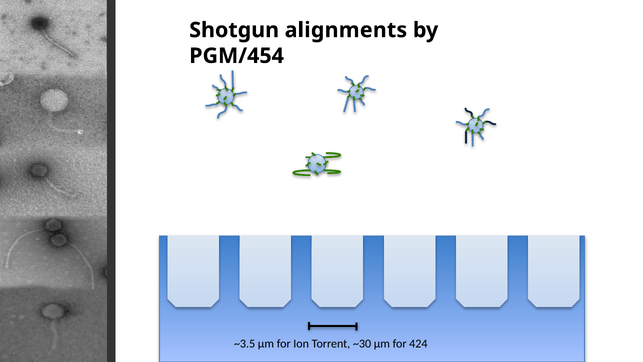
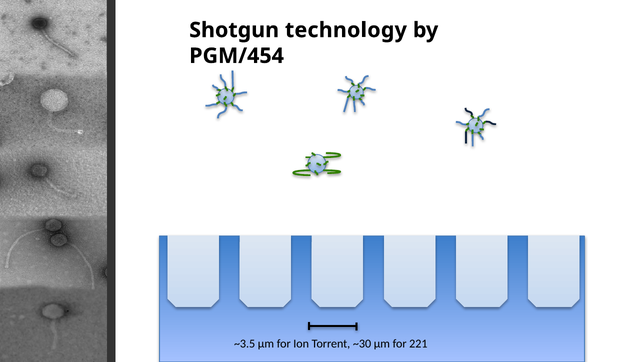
alignments: alignments -> technology (346, 30)
424: 424 -> 221 (418, 343)
